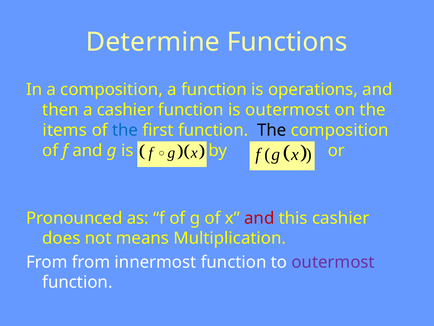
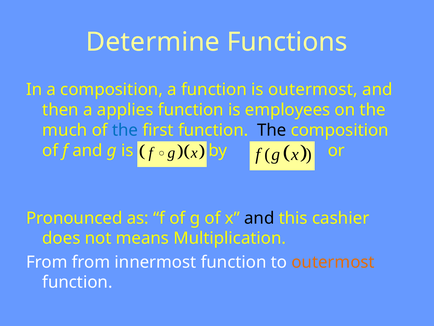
is operations: operations -> outermost (313, 89)
a cashier: cashier -> applies (125, 110)
is outermost: outermost -> employees (288, 110)
items: items -> much (65, 130)
and colour: red -> black (259, 218)
outermost colour: purple -> orange (333, 262)
